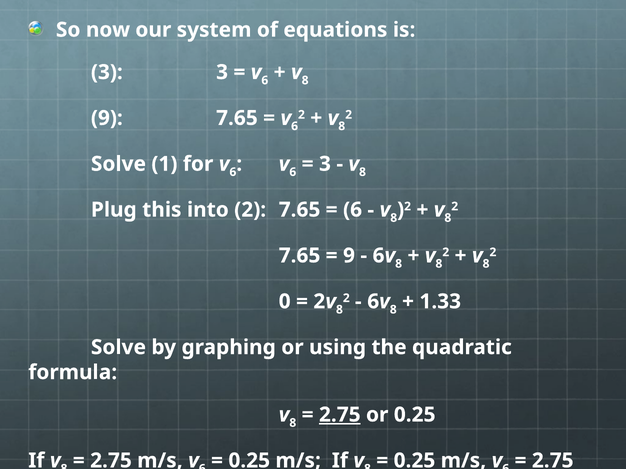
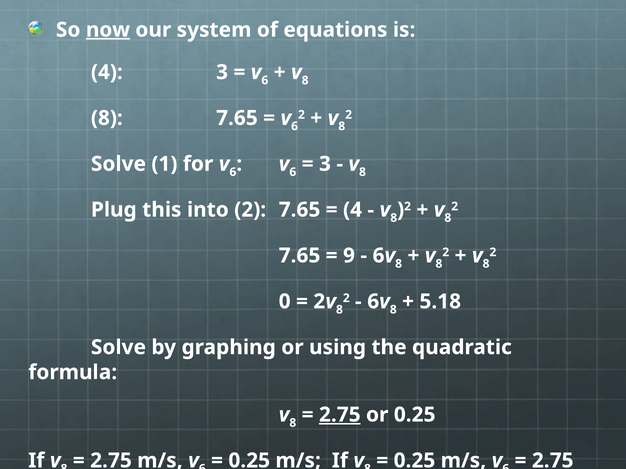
now underline: none -> present (108, 30)
3: 3 -> 4 (107, 72)
9: 9 -> 8 (107, 118)
6: 6 -> 4 (353, 210)
1.33: 1.33 -> 5.18 (440, 302)
